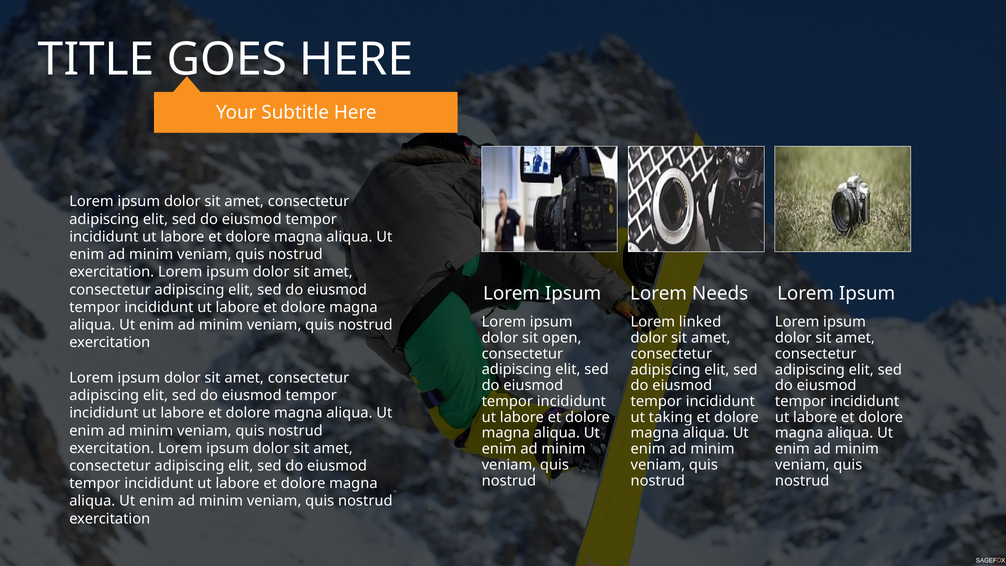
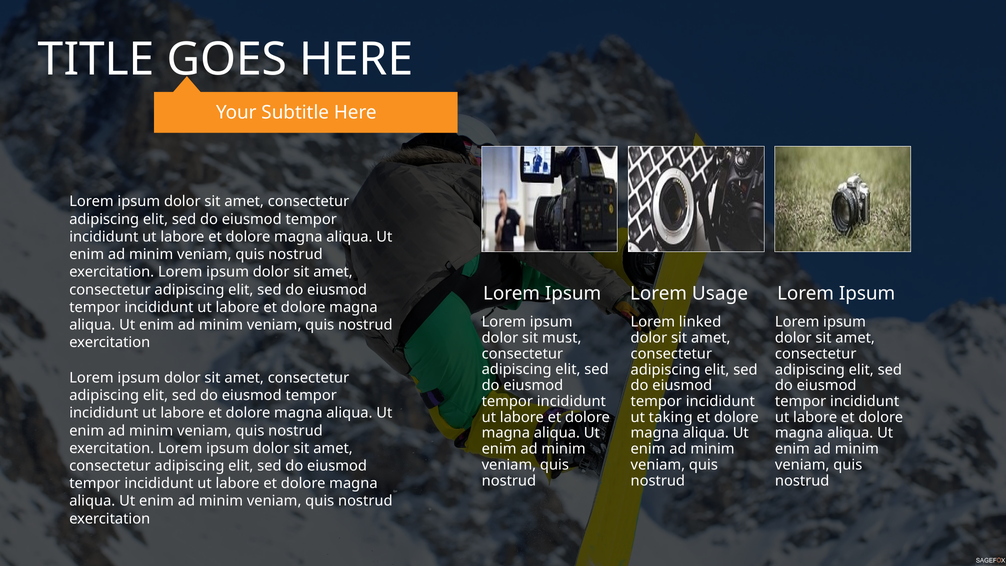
Needs: Needs -> Usage (720, 293)
open: open -> must (562, 338)
